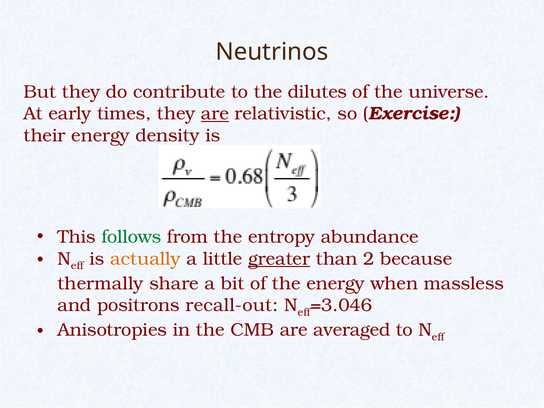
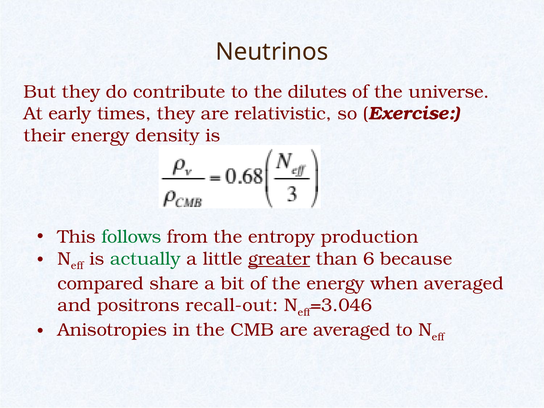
are underline: present -> none (215, 114)
abundance: abundance -> production (370, 237)
actually colour: orange -> green (145, 259)
2: 2 -> 6 (369, 259)
thermally: thermally -> compared (101, 283)
when massless: massless -> averaged (464, 283)
